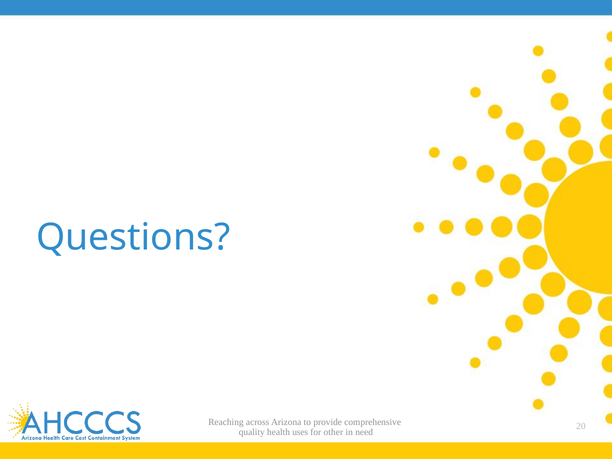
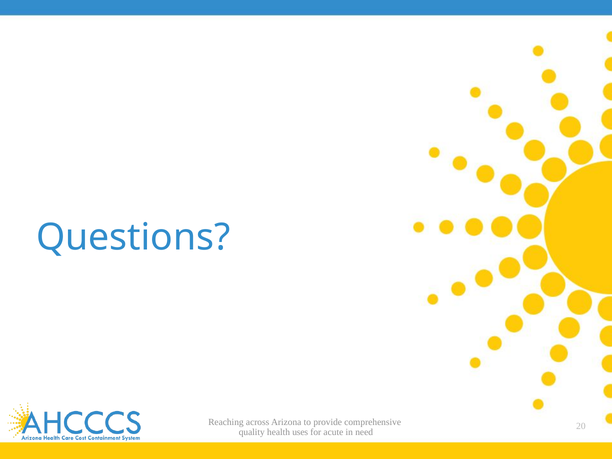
other: other -> acute (333, 432)
